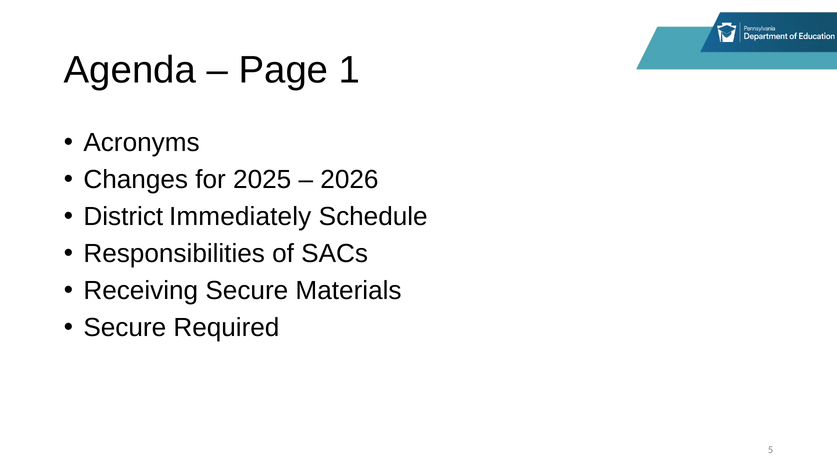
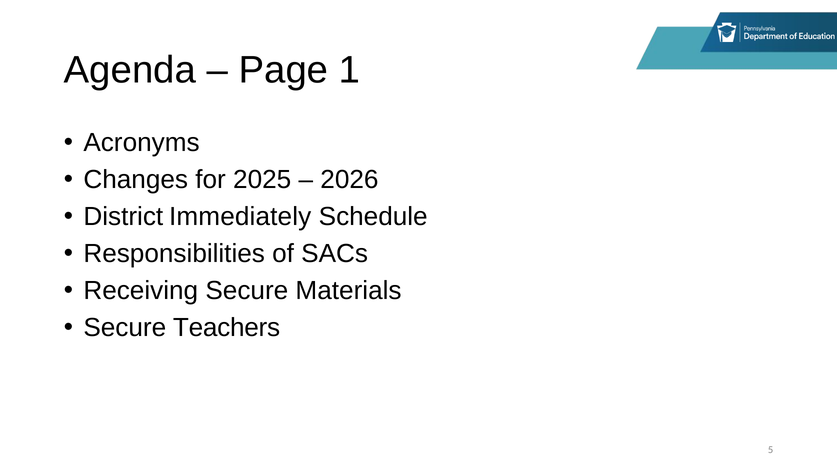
Required: Required -> Teachers (227, 327)
